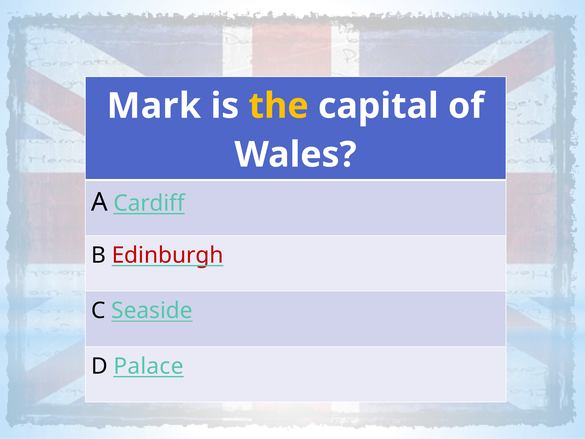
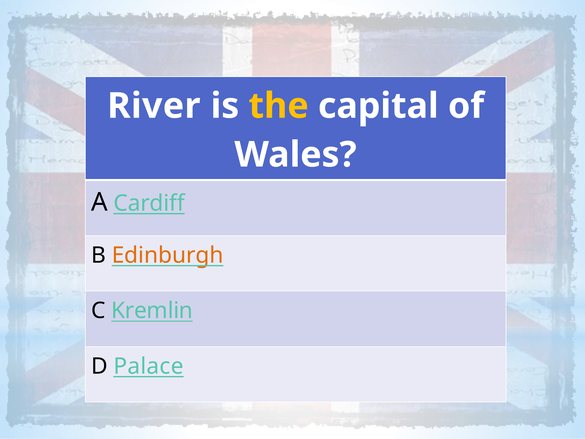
Mark: Mark -> River (154, 106)
Edinburgh colour: red -> orange (168, 255)
Seaside: Seaside -> Kremlin (152, 311)
